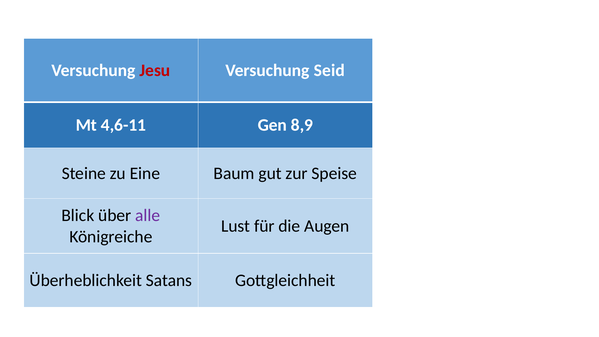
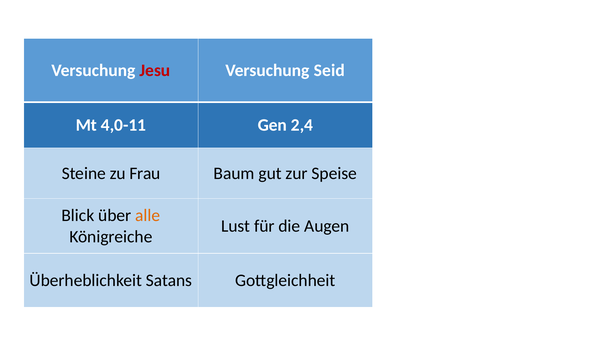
4,6-11: 4,6-11 -> 4,0-11 (123, 125)
8,9: 8,9 -> 2,4 (302, 125)
Eine: Eine -> Frau (145, 173)
alle colour: purple -> orange (148, 215)
